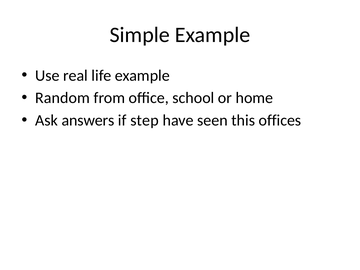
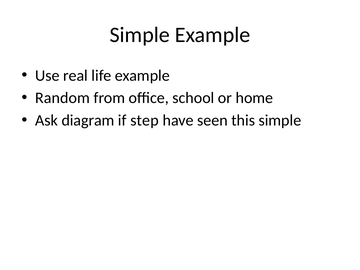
answers: answers -> diagram (88, 120)
this offices: offices -> simple (280, 120)
